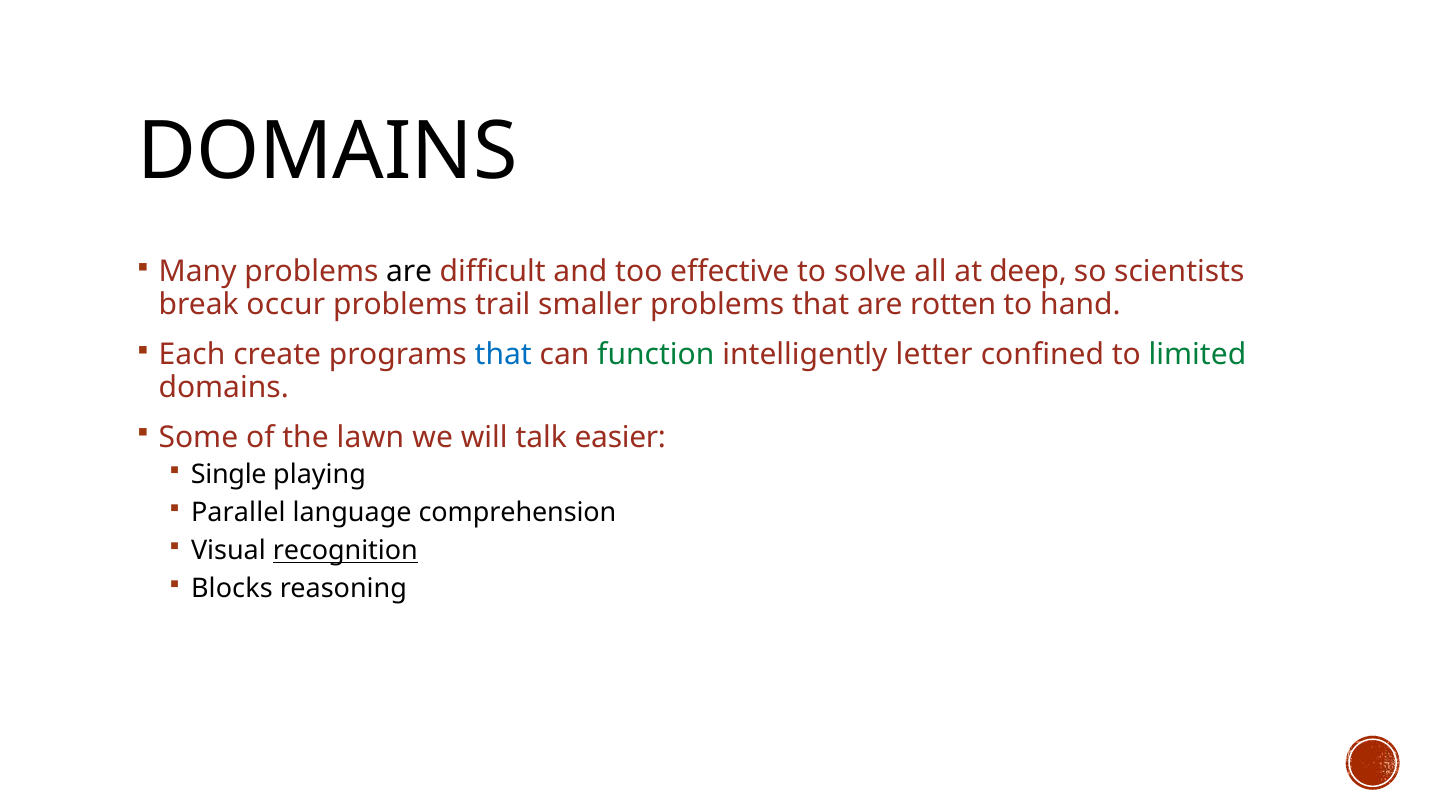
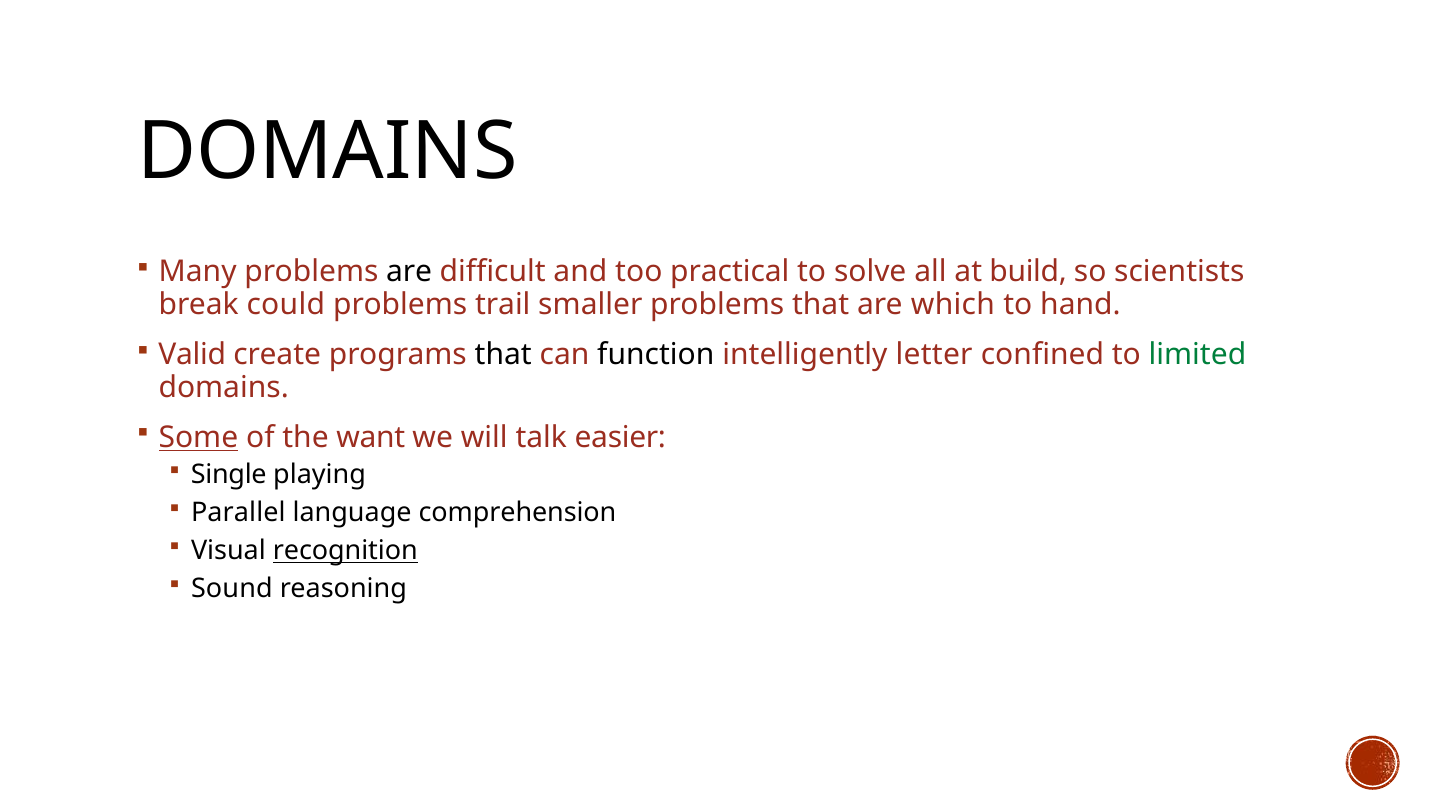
effective: effective -> practical (730, 272)
deep: deep -> build (1028, 272)
occur: occur -> could (286, 304)
rotten: rotten -> which (953, 304)
Each: Each -> Valid (192, 355)
that colour: blue -> black (503, 355)
function colour: green -> black (656, 355)
Some underline: none -> present (198, 437)
lawn: lawn -> want (371, 437)
Blocks: Blocks -> Sound (232, 589)
